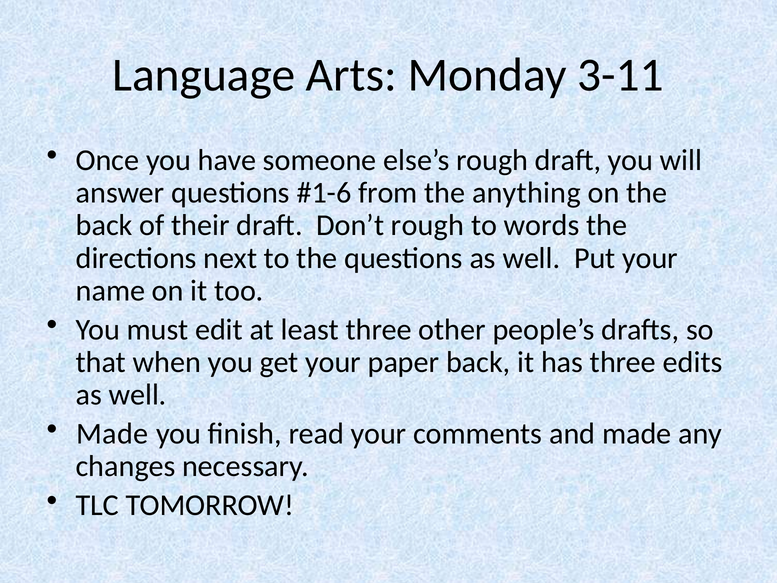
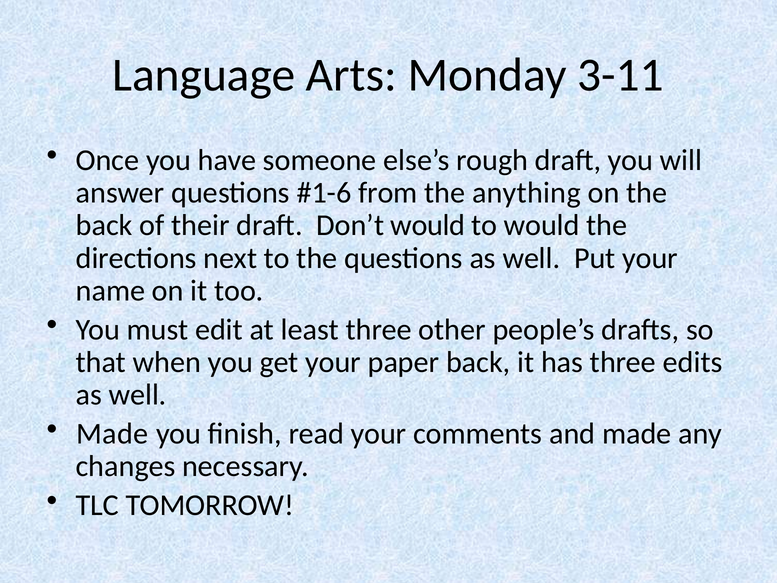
Don’t rough: rough -> would (428, 225)
to words: words -> would (542, 225)
